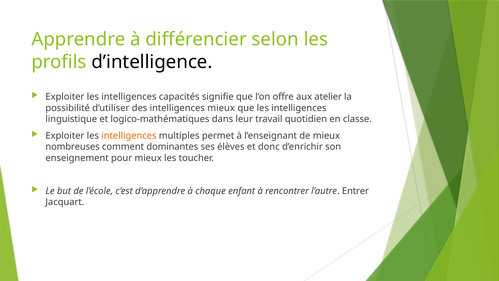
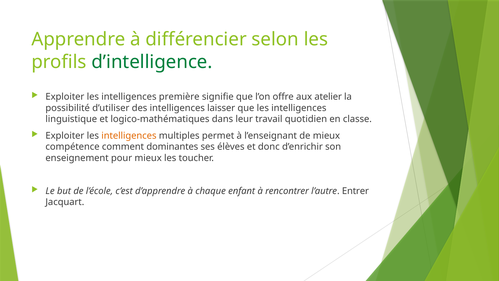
d’intelligence colour: black -> green (152, 62)
capacités: capacités -> première (179, 97)
intelligences mieux: mieux -> laisser (221, 108)
nombreuses: nombreuses -> compétence (73, 147)
